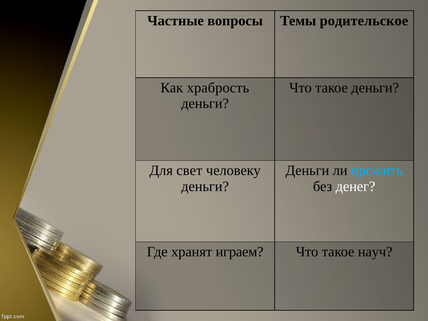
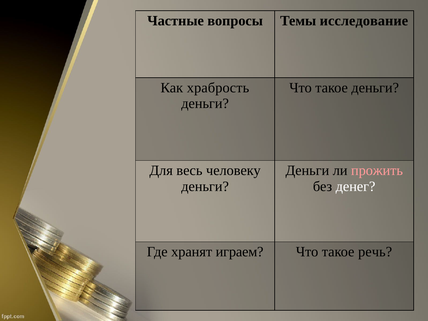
родительское: родительское -> исследование (364, 21)
свет: свет -> весь (189, 171)
прожить colour: light blue -> pink (377, 171)
науч: науч -> речь (375, 252)
